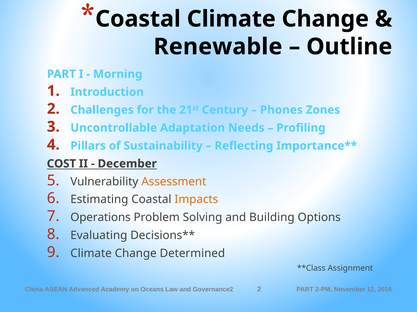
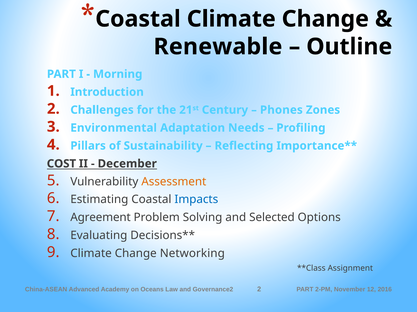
Uncontrollable: Uncontrollable -> Environmental (114, 128)
Impacts colour: orange -> blue (196, 200)
Operations: Operations -> Agreement (101, 218)
Building: Building -> Selected (272, 218)
Determined: Determined -> Networking (192, 254)
